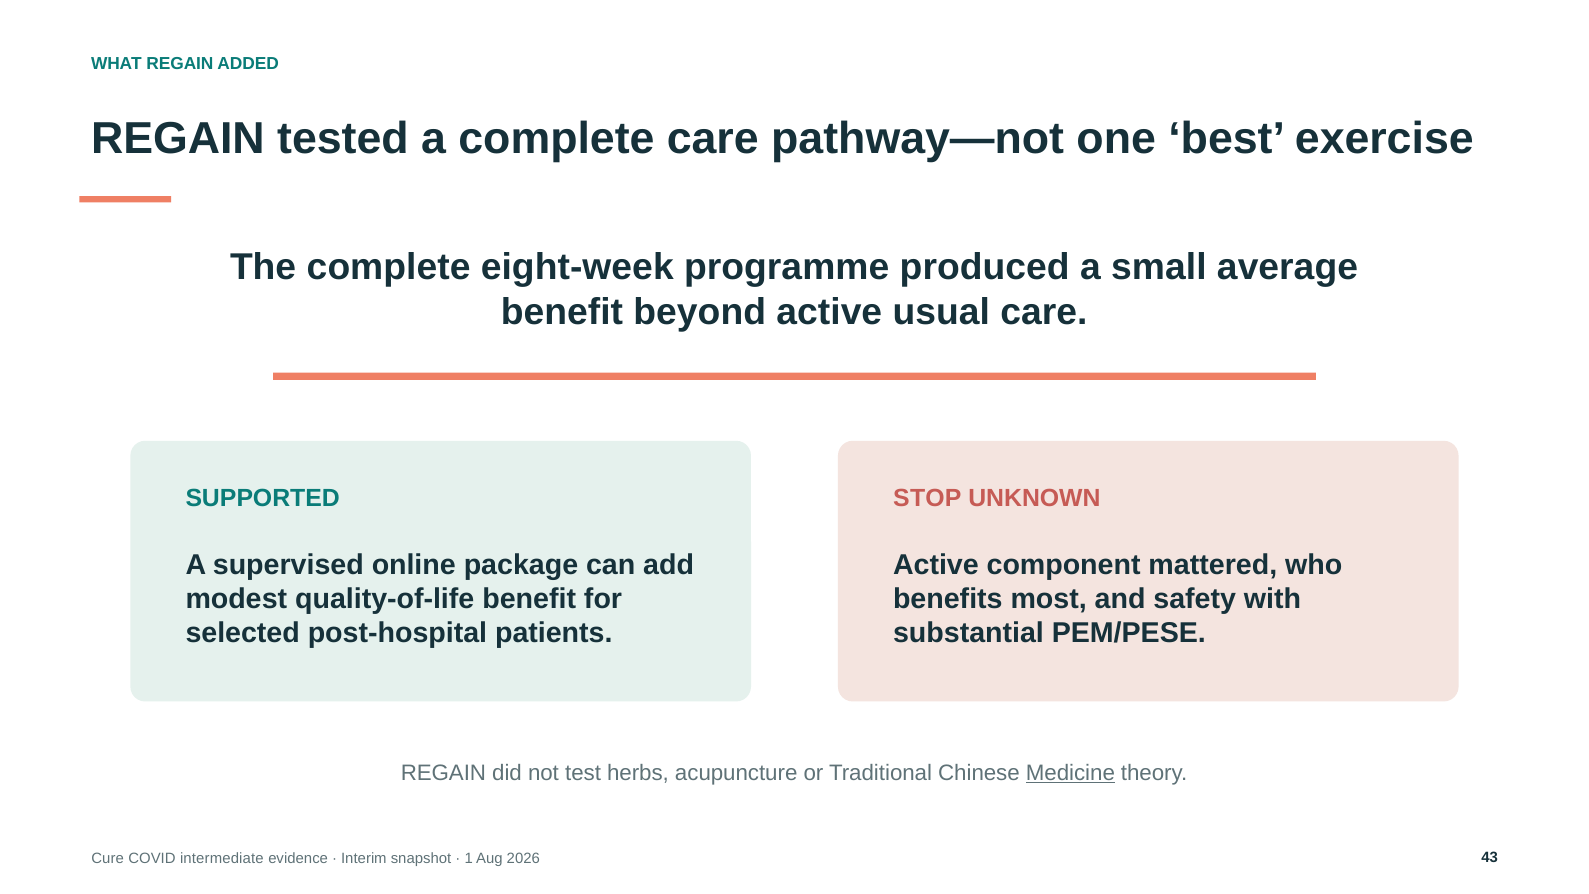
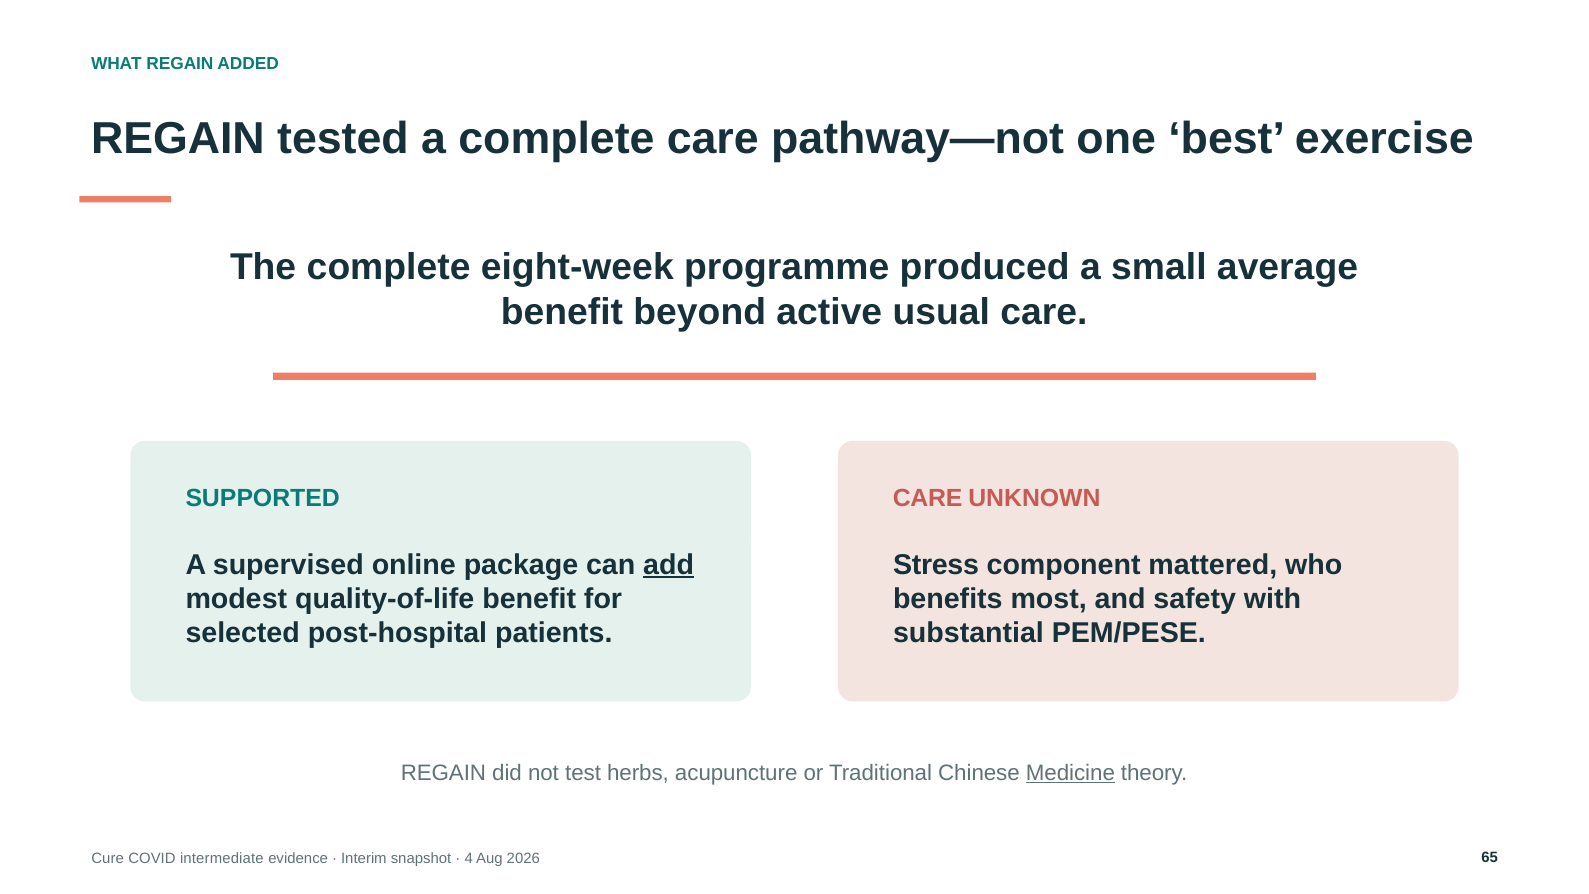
STOP: STOP -> CARE (928, 498)
add underline: none -> present (669, 565)
Active: Active -> Stress (936, 565)
1: 1 -> 4 (469, 859)
43: 43 -> 65 (1490, 858)
